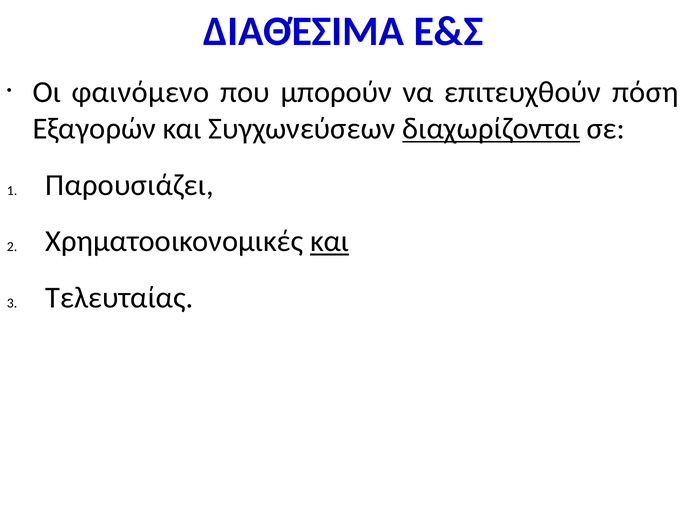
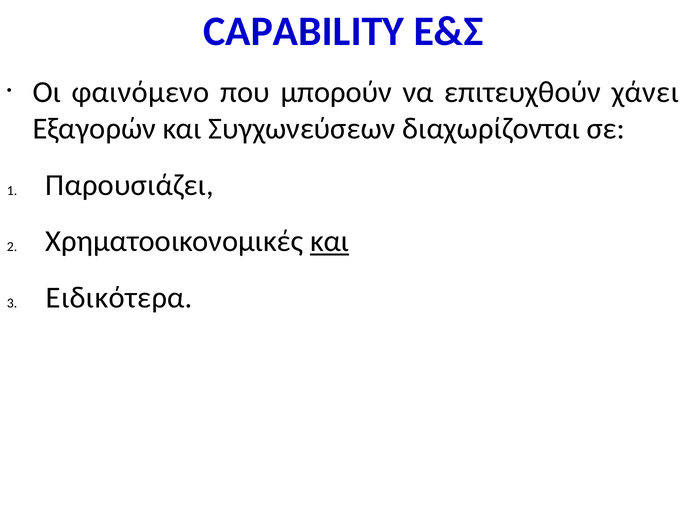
ΔΙΑΘΈΣΙΜΑ: ΔΙΑΘΈΣΙΜΑ -> CAPABILITY (304, 32)
πόση: πόση -> χάνει (645, 92)
διαχωρίζονται underline: present -> none (491, 129)
Τελευταίας: Τελευταίας -> Ειδικότερα (119, 298)
